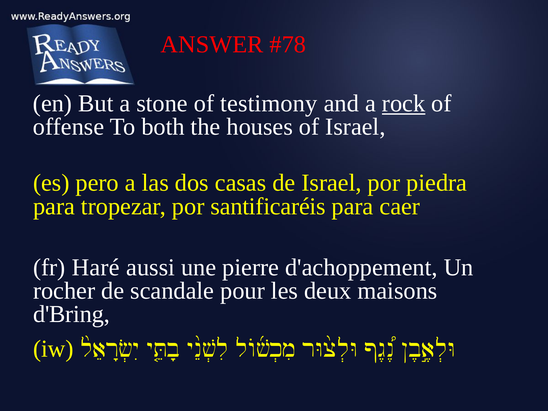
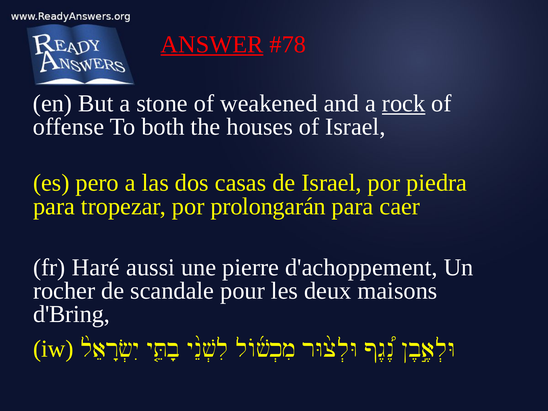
ANSWER underline: none -> present (212, 45)
testimony: testimony -> weakened (269, 103)
santificaréis: santificaréis -> prolongarán (268, 206)
